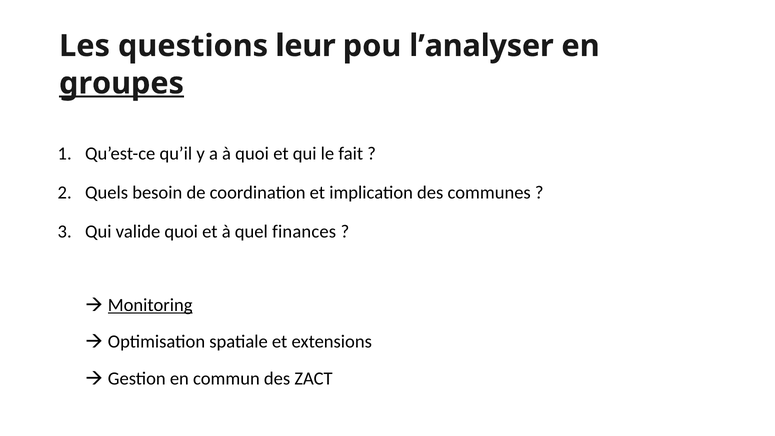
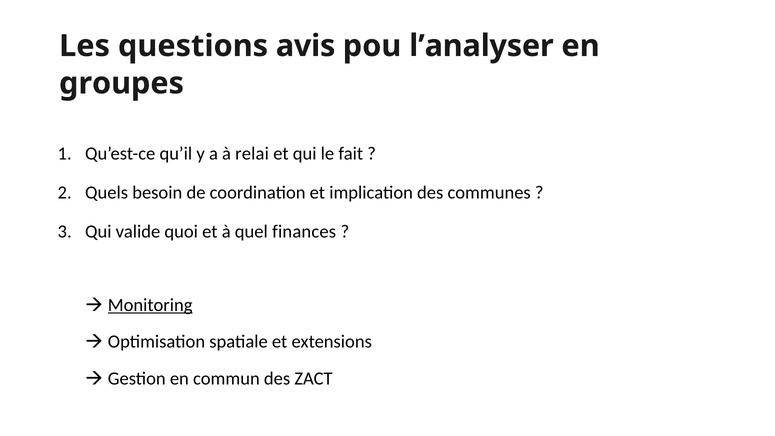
leur: leur -> avis (306, 46)
groupes underline: present -> none (122, 83)
à quoi: quoi -> relai (252, 153)
